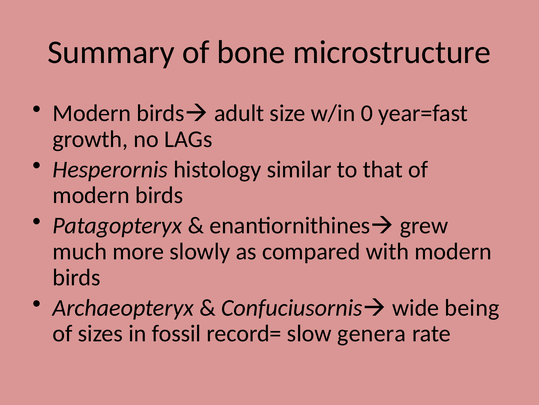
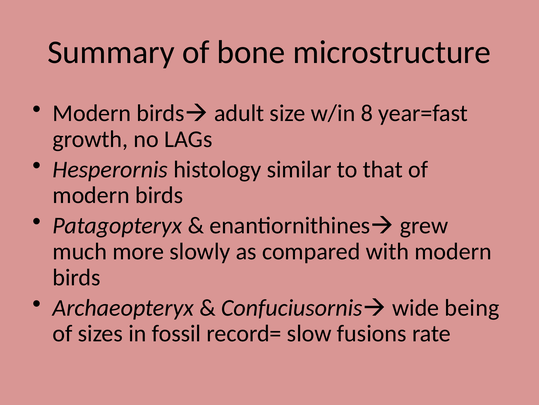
0: 0 -> 8 (367, 113)
genera: genera -> fusions (372, 333)
